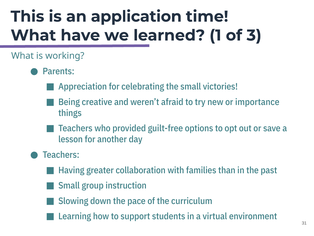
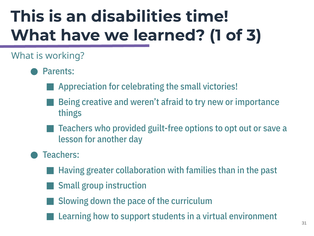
application: application -> disabilities (136, 16)
